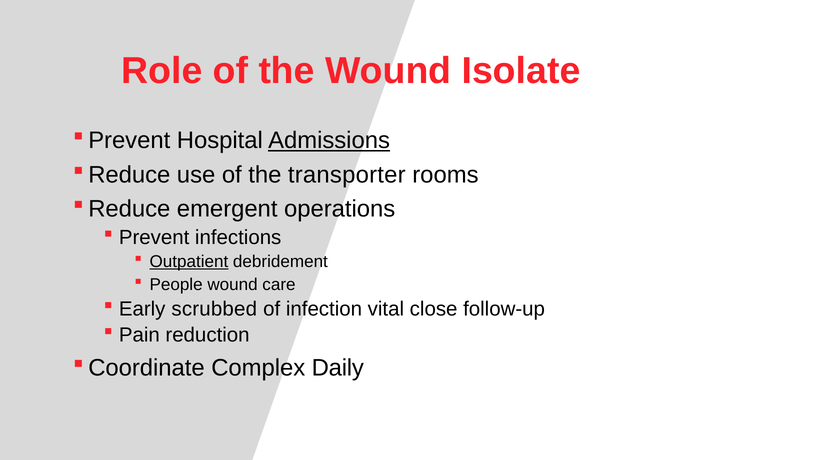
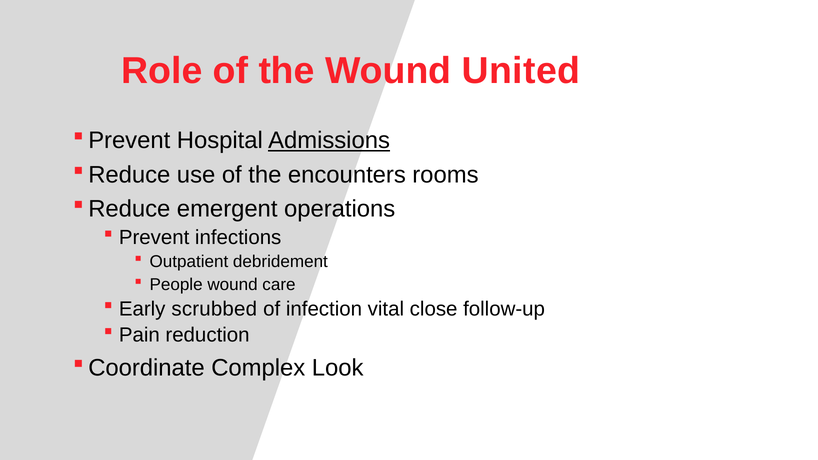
Isolate: Isolate -> United (521, 71)
transporter: transporter -> encounters (347, 175)
Outpatient underline: present -> none (189, 262)
Daily: Daily -> Look (338, 368)
